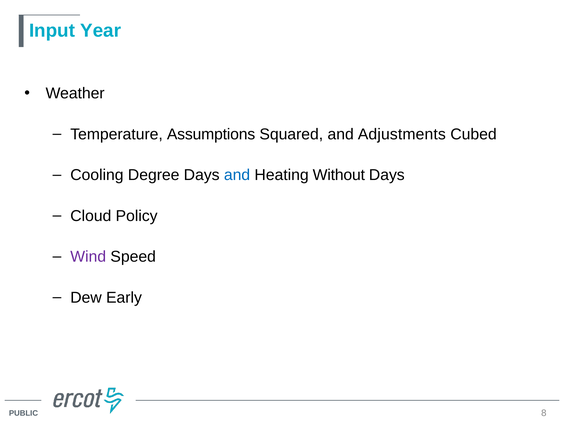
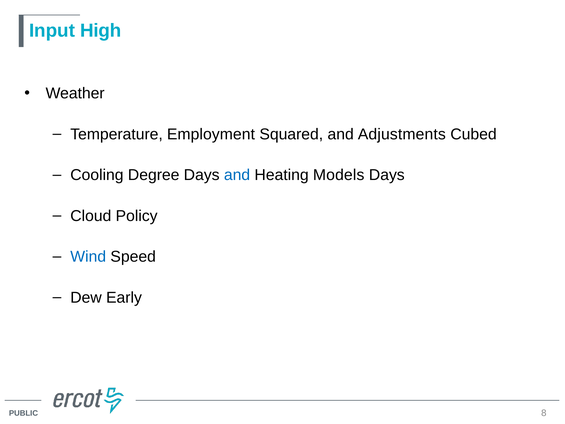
Year: Year -> High (101, 30)
Assumptions: Assumptions -> Employment (211, 134)
Without: Without -> Models (339, 175)
Wind colour: purple -> blue (88, 257)
